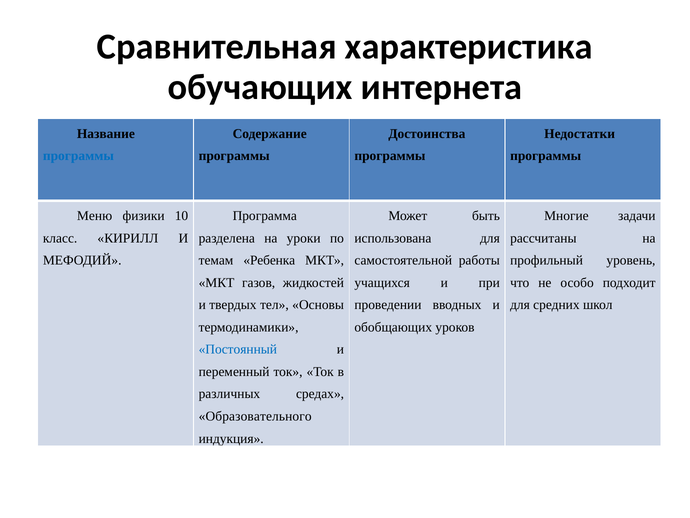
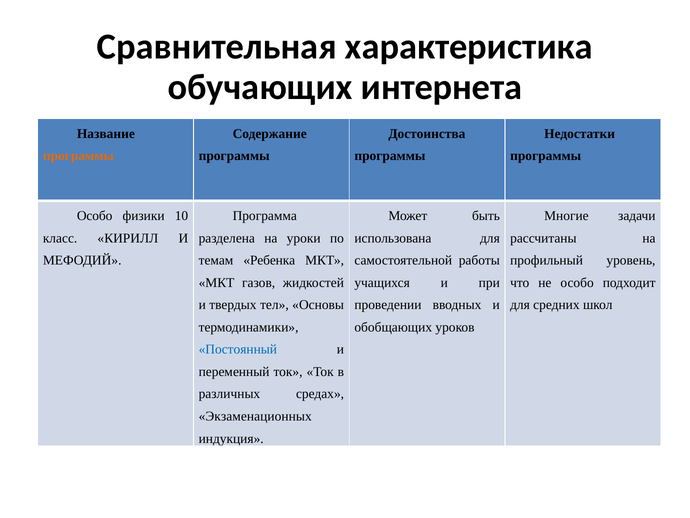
программы colour: blue -> orange (78, 156)
Меню: Меню -> Особо (95, 216)
Образовательного: Образовательного -> Экзаменационных (255, 416)
